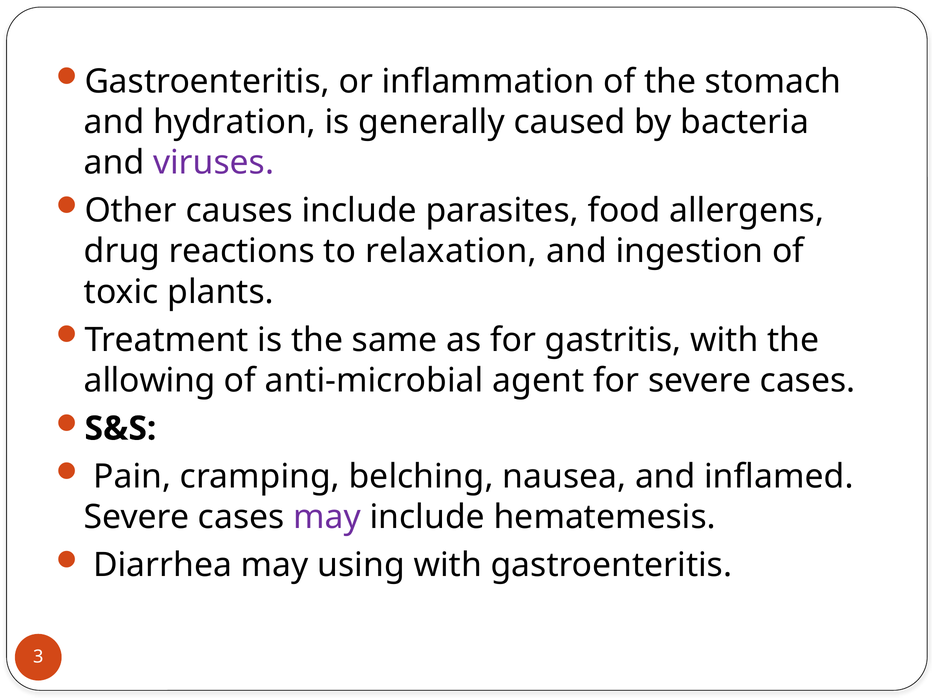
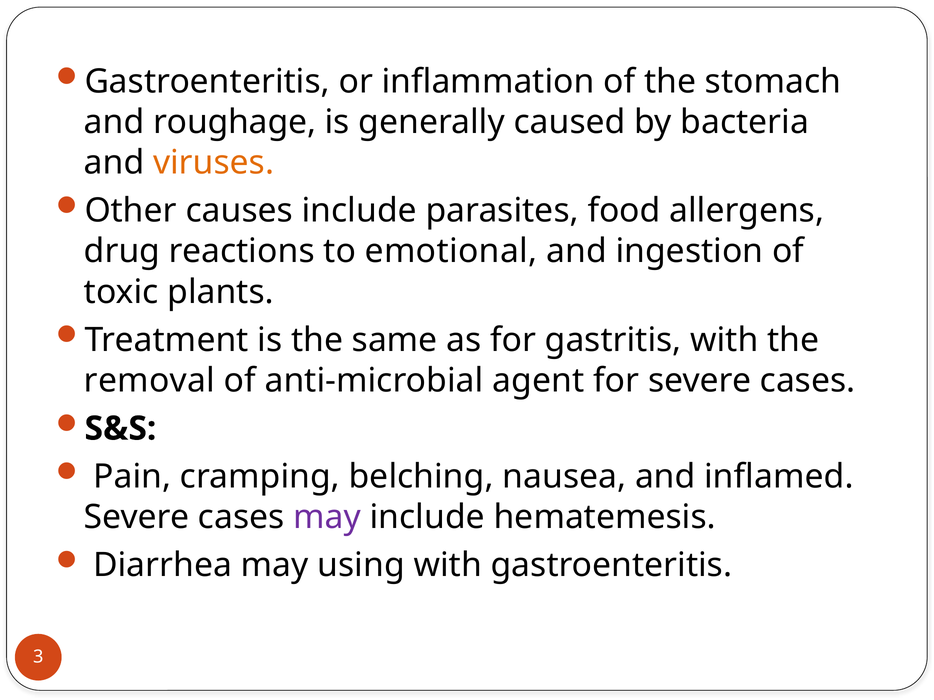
hydration: hydration -> roughage (235, 122)
viruses colour: purple -> orange (214, 163)
relaxation: relaxation -> emotional (451, 252)
allowing: allowing -> removal (149, 381)
